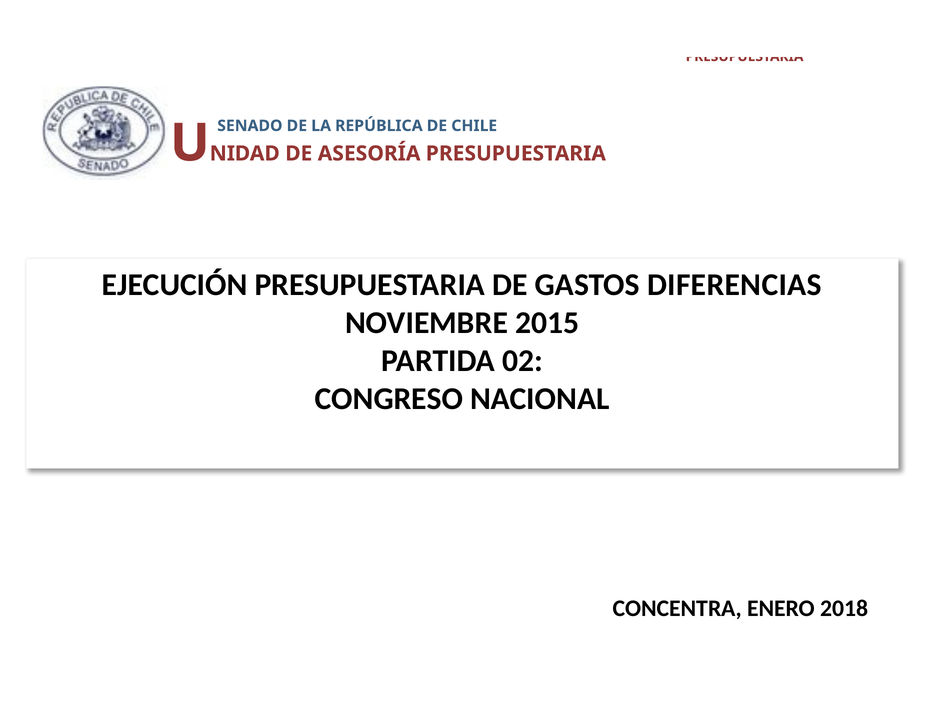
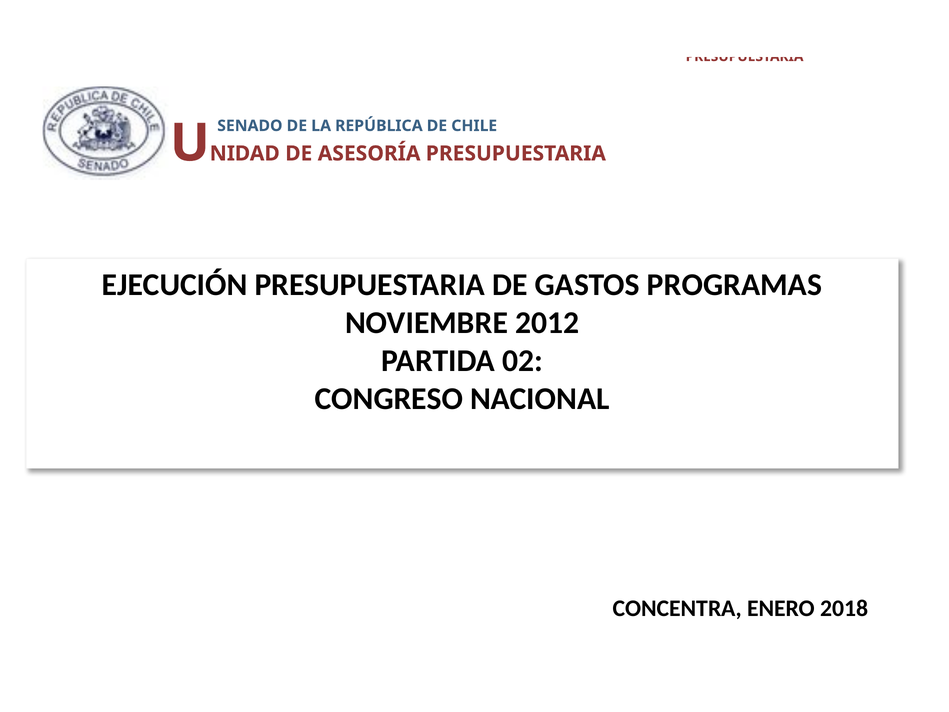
DIFERENCIAS: DIFERENCIAS -> PROGRAMAS (734, 285)
2015: 2015 -> 2012 (547, 323)
